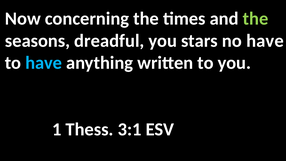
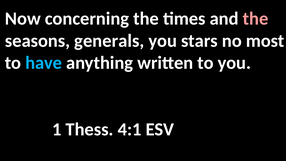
the colour: light green -> pink (256, 19)
dreadful: dreadful -> generals (109, 41)
no have: have -> most (265, 41)
3:1: 3:1 -> 4:1 (130, 129)
